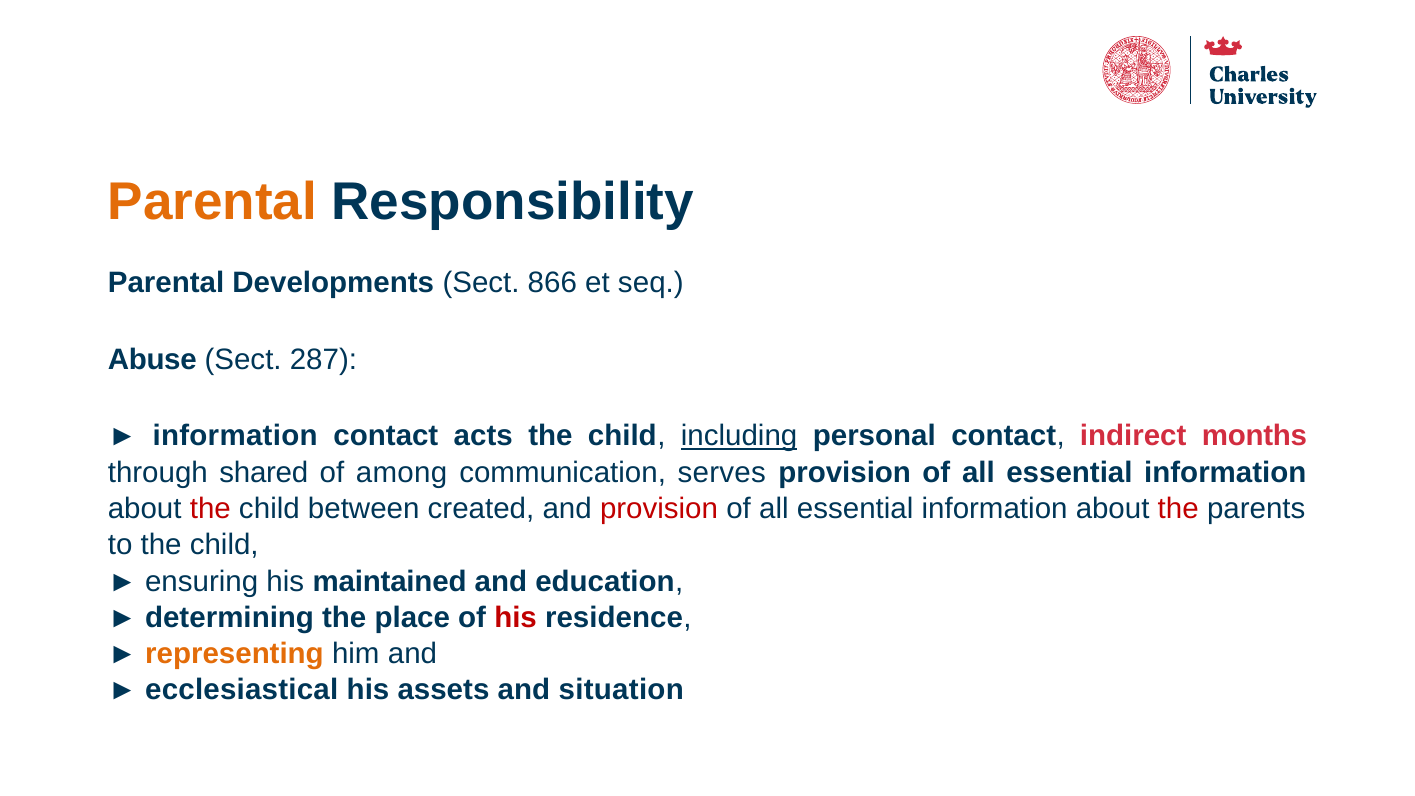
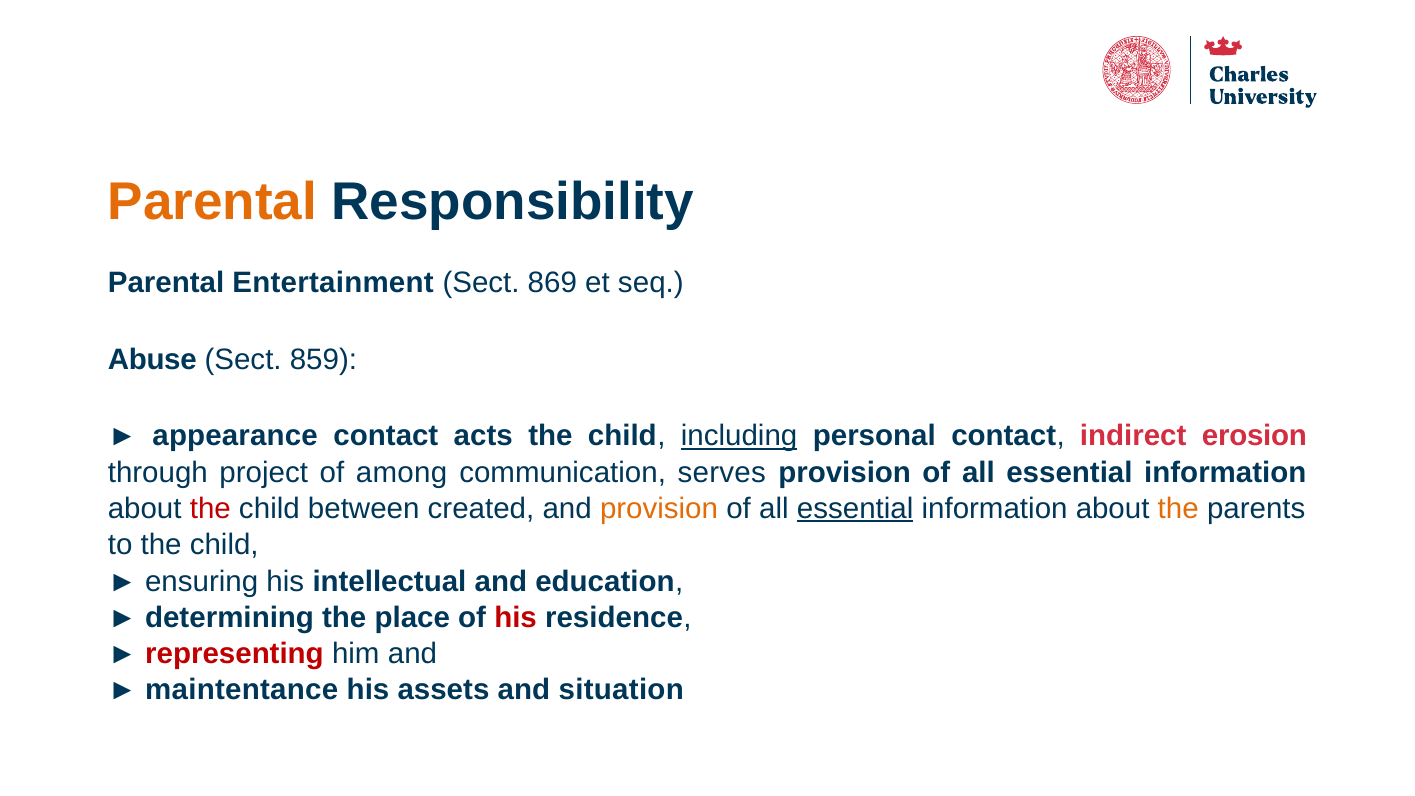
Developments: Developments -> Entertainment (333, 283)
866: 866 -> 869 (552, 283)
287: 287 -> 859 (323, 359)
information: information -> appearance (235, 436)
months: months -> erosion (1254, 436)
shared: shared -> project (264, 472)
provision colour: red -> orange (659, 509)
essential underline: none -> present (855, 509)
the colour: red -> orange (1178, 509)
maintained: maintained -> intellectual (389, 581)
representing colour: orange -> red (234, 654)
ecclesiastical: ecclesiastical -> maintentance (242, 690)
